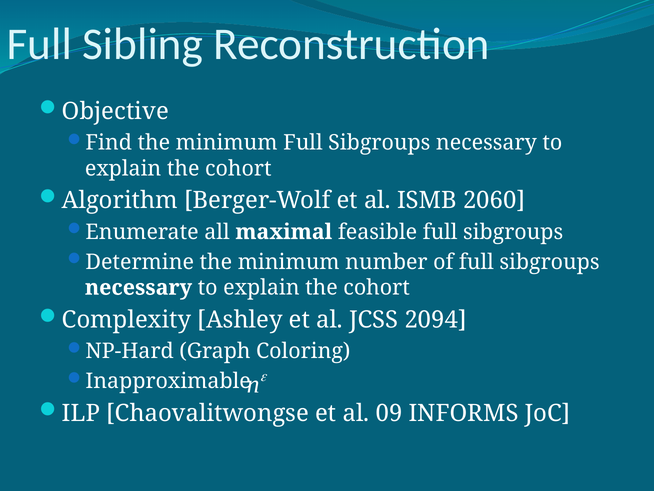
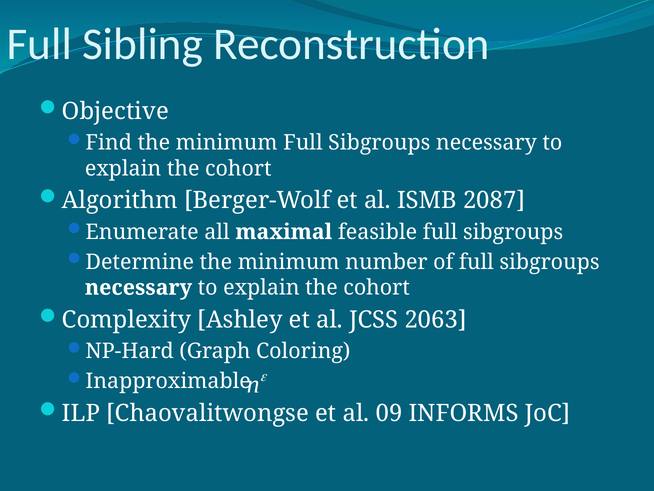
2060: 2060 -> 2087 (494, 200)
2094: 2094 -> 2063 (436, 319)
